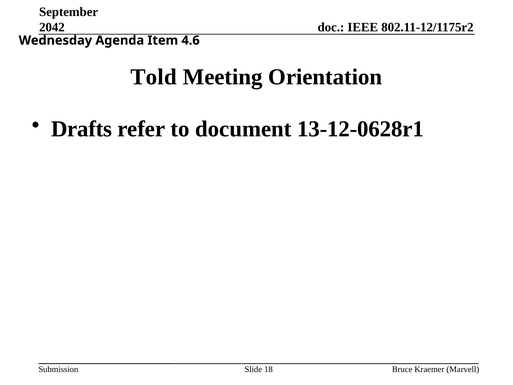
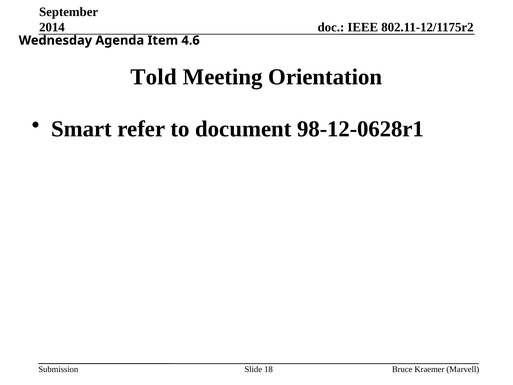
2042: 2042 -> 2014 (52, 27)
Drafts: Drafts -> Smart (81, 129)
13-12-0628r1: 13-12-0628r1 -> 98-12-0628r1 (360, 129)
